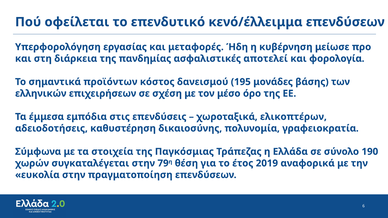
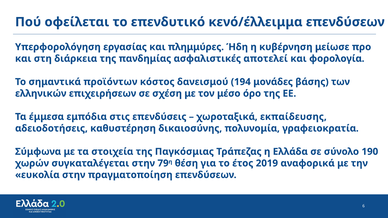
μεταφορές: μεταφορές -> πλημμύρες (196, 47)
195: 195 -> 194 (241, 82)
ελικοπτέρων: ελικοπτέρων -> εκπαίδευσης (293, 117)
